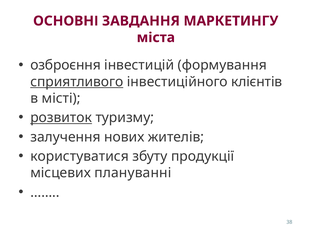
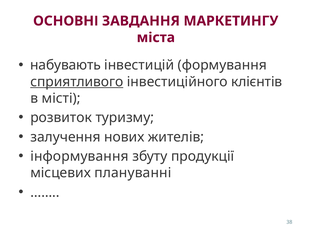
озброєння: озброєння -> набувають (66, 65)
розвиток underline: present -> none (61, 118)
користуватися: користуватися -> інформування (79, 156)
